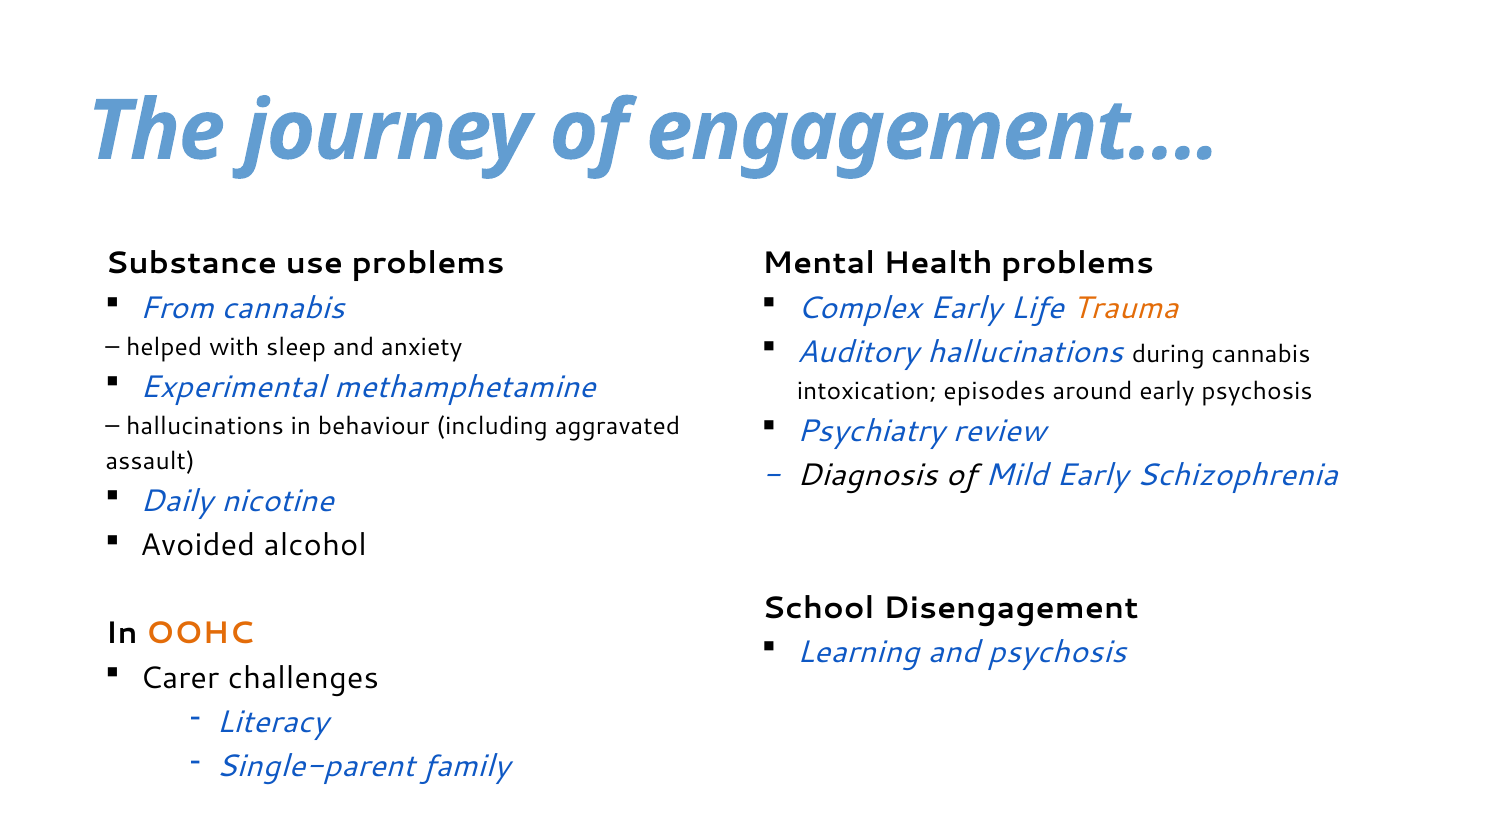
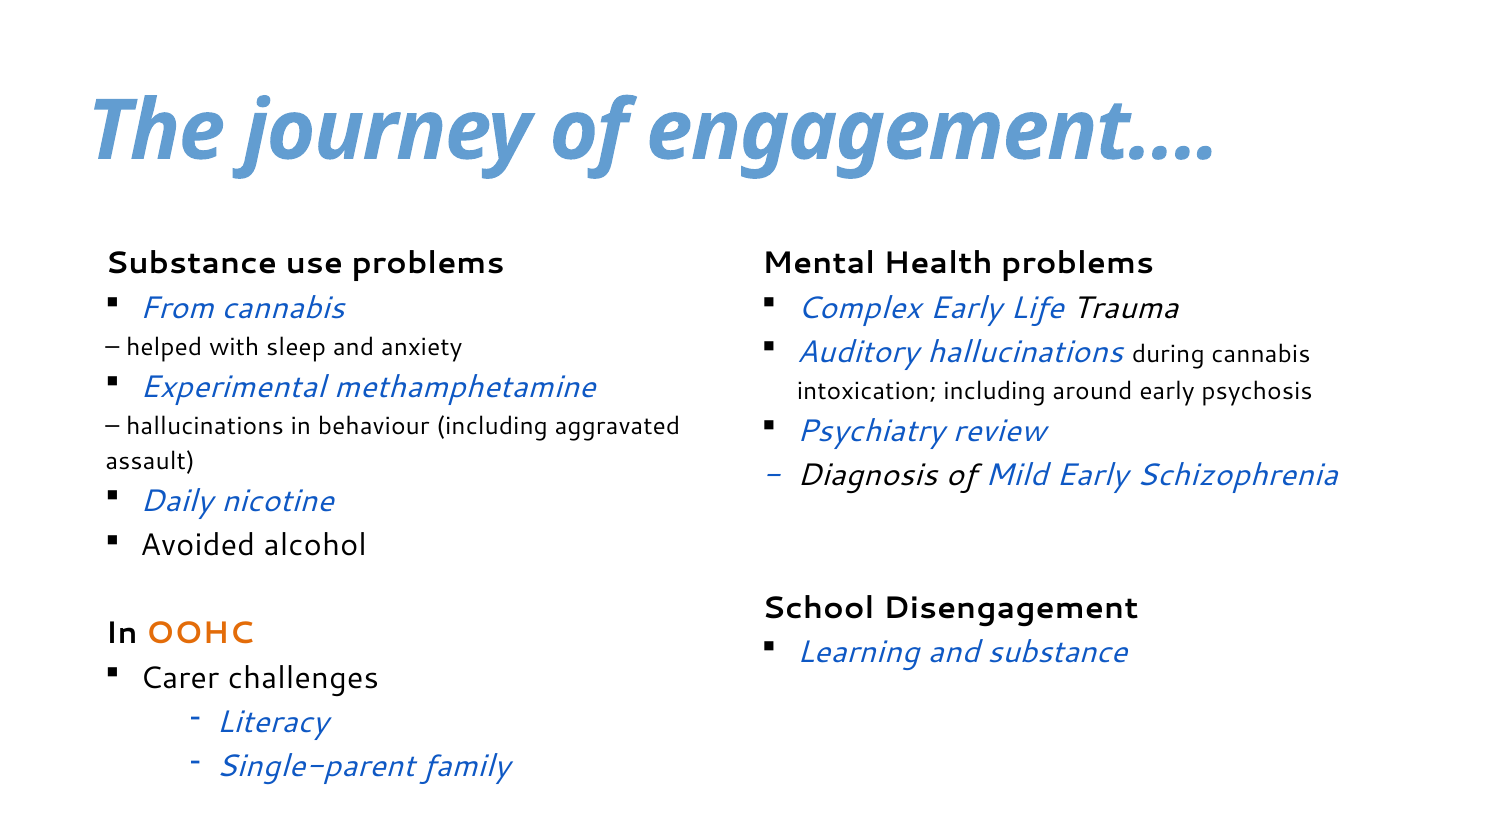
Trauma colour: orange -> black (1125, 308)
intoxication episodes: episodes -> including (995, 391)
and psychosis: psychosis -> substance (1057, 652)
